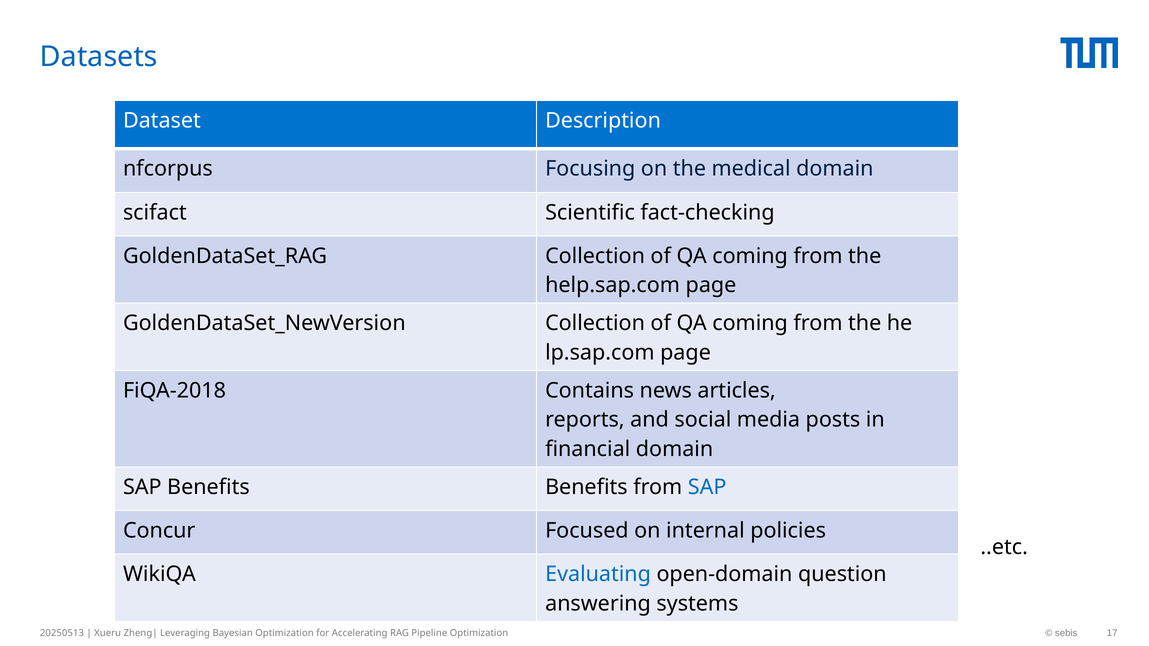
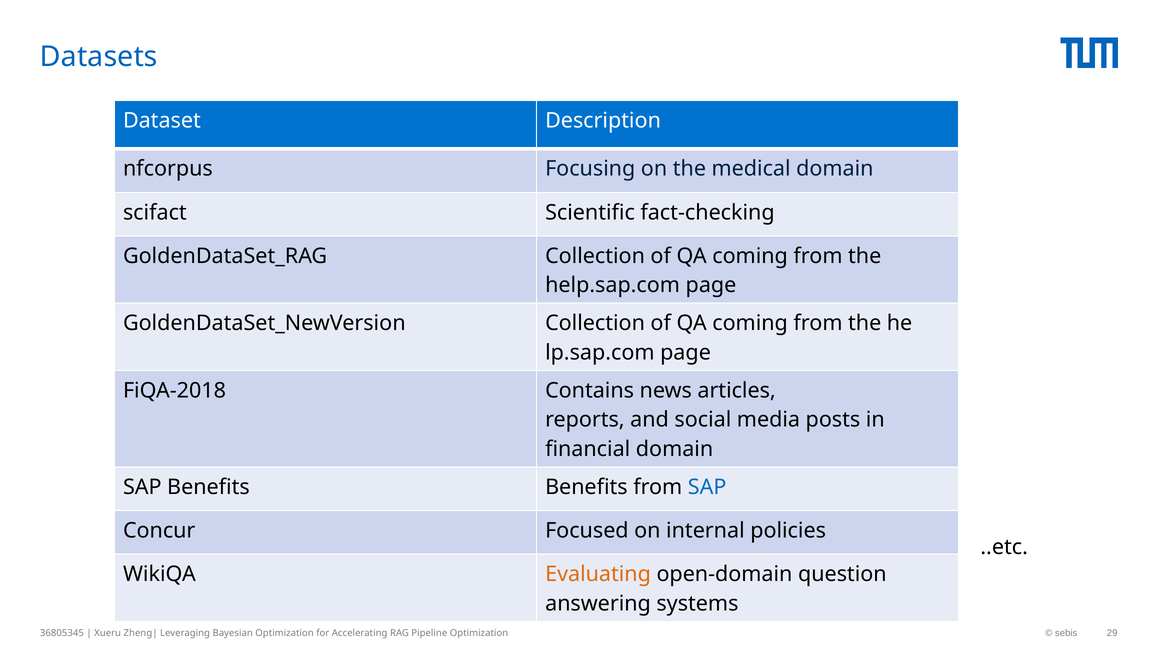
Evaluating colour: blue -> orange (598, 575)
17: 17 -> 29 (1112, 634)
20250513: 20250513 -> 36805345 (62, 633)
